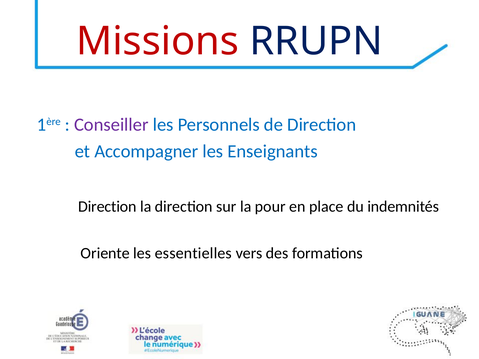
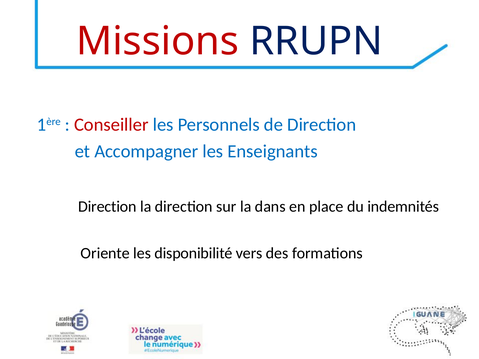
Conseiller colour: purple -> red (111, 125)
pour: pour -> dans (270, 207)
essentielles: essentielles -> disponibilité (194, 253)
